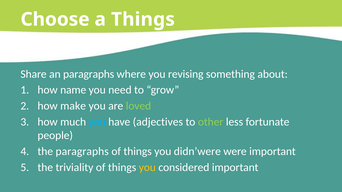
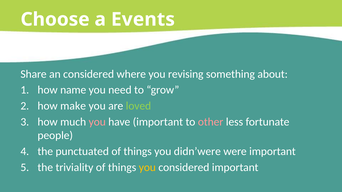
a Things: Things -> Events (143, 19)
an paragraphs: paragraphs -> considered (89, 74)
you colour: light blue -> pink (97, 122)
have adjectives: adjectives -> important (158, 122)
other colour: light green -> pink (211, 122)
the paragraphs: paragraphs -> punctuated (82, 152)
